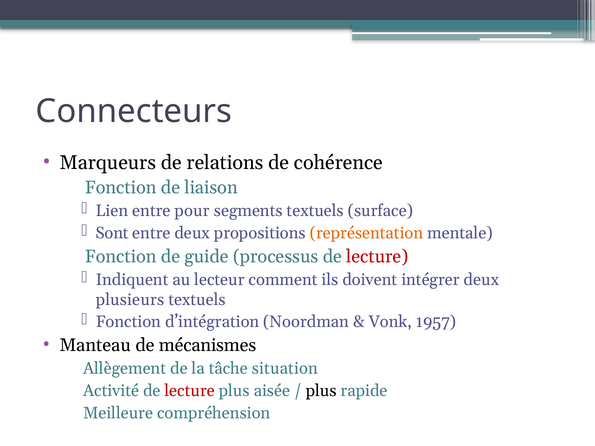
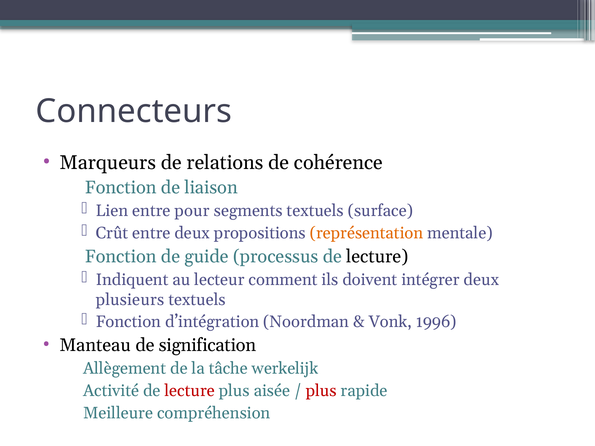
Sont: Sont -> Crût (112, 233)
lecture colour: red -> black (377, 257)
1957: 1957 -> 1996 (436, 322)
mécanismes: mécanismes -> signification (208, 345)
situation: situation -> werkelijk (285, 369)
plus colour: black -> red (321, 391)
